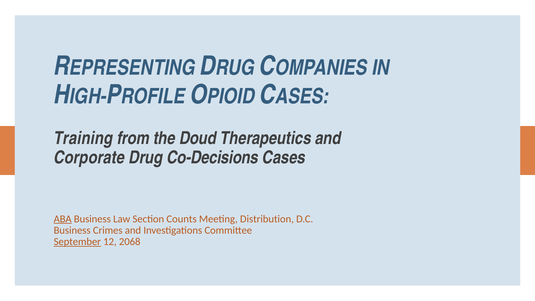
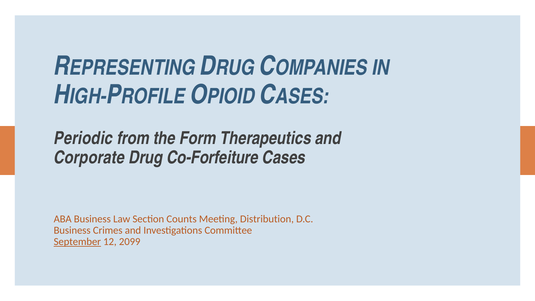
Training: Training -> Periodic (83, 138)
Doud: Doud -> Form (198, 138)
Co-Decisions: Co-Decisions -> Co-Forfeiture (213, 157)
ABA underline: present -> none (63, 219)
2068: 2068 -> 2099 (130, 242)
